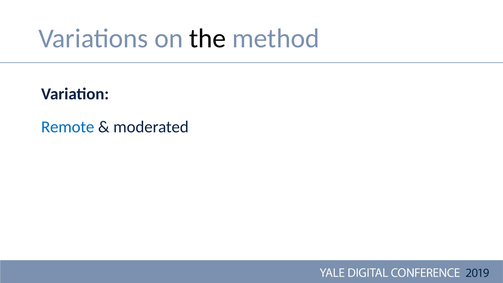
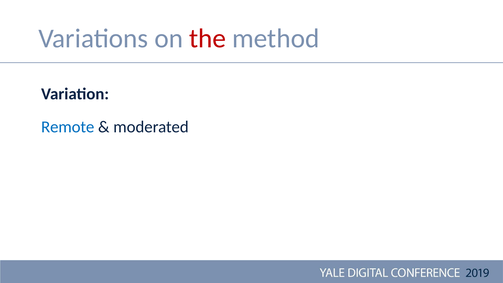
the colour: black -> red (208, 39)
